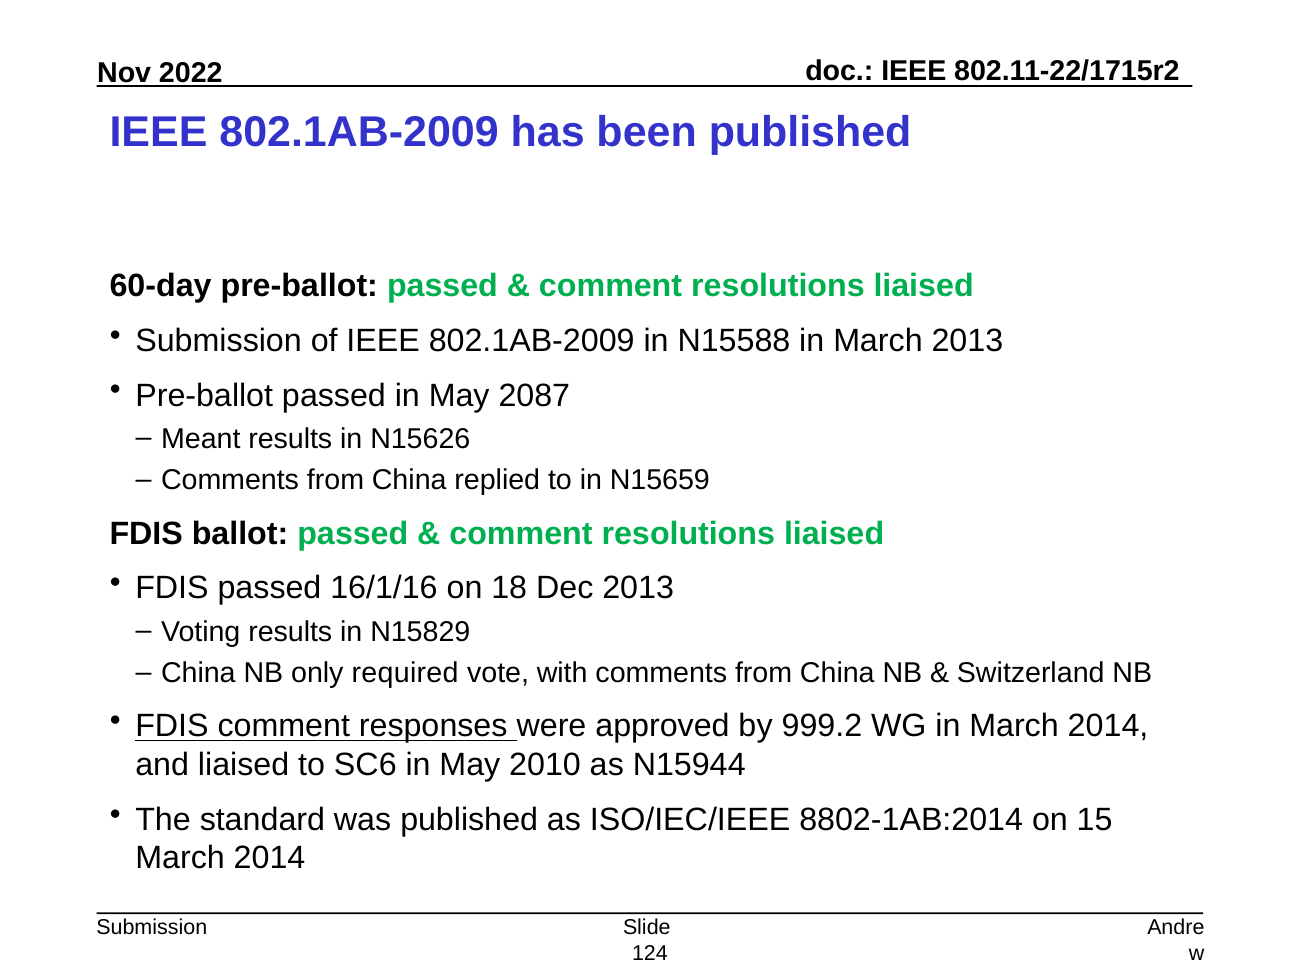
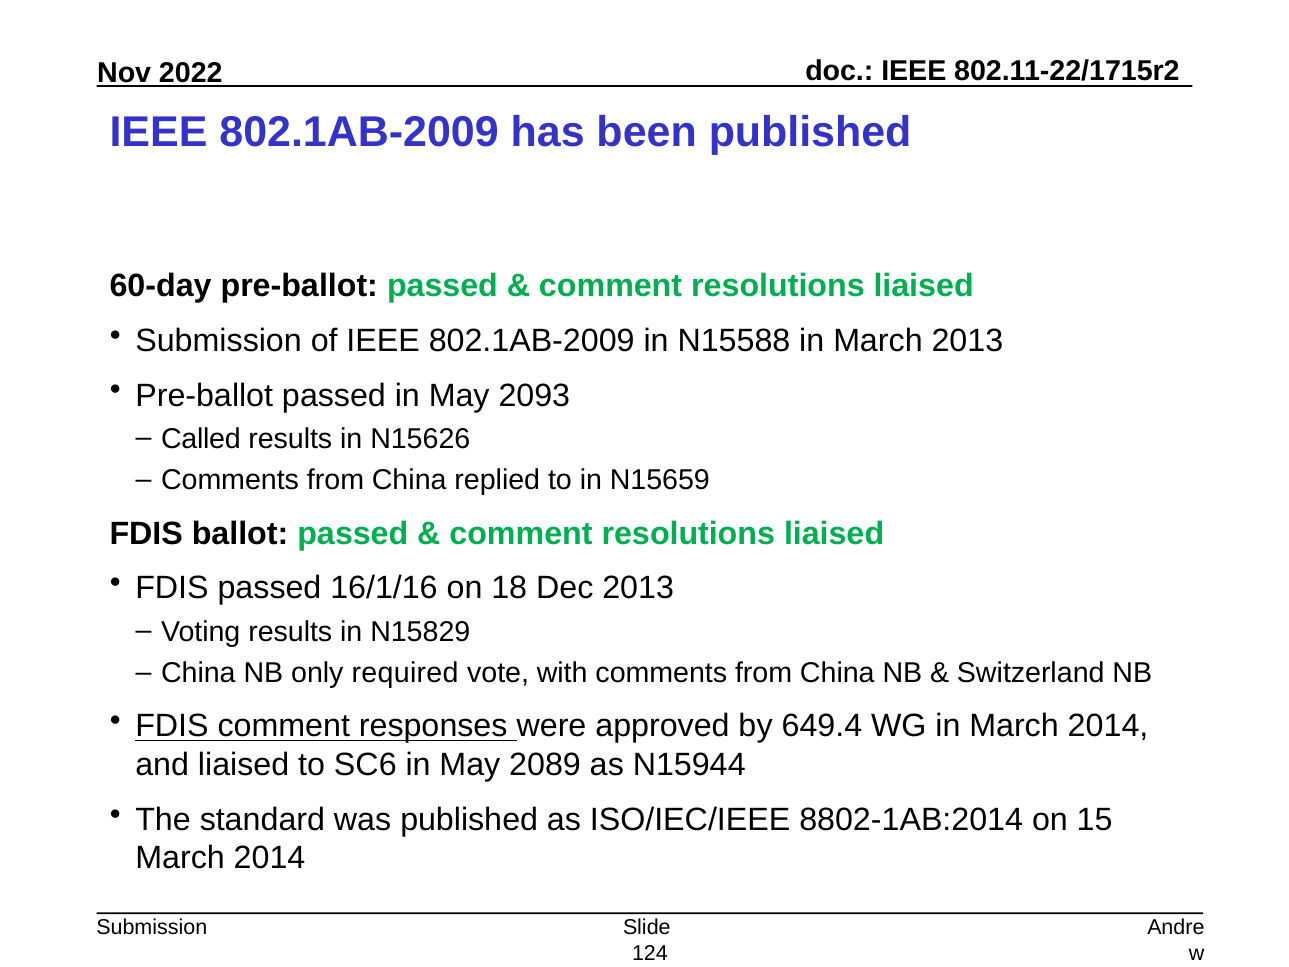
2087: 2087 -> 2093 (534, 396)
Meant: Meant -> Called (201, 439)
999.2: 999.2 -> 649.4 (822, 726)
2010: 2010 -> 2089 (545, 765)
